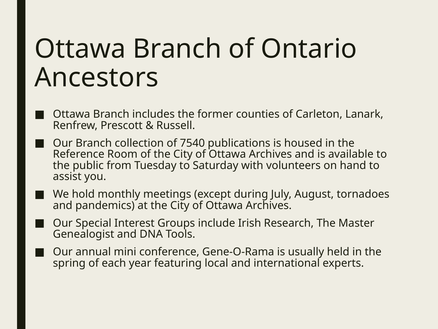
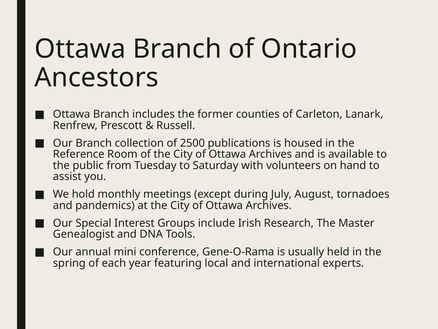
7540: 7540 -> 2500 (192, 143)
